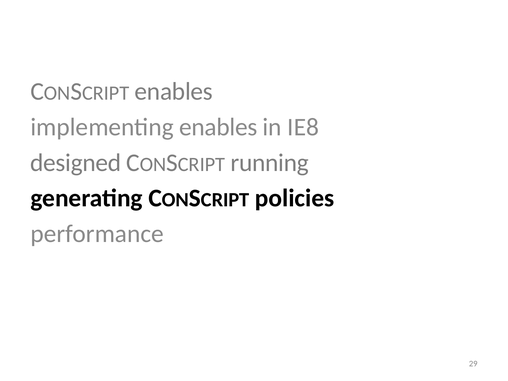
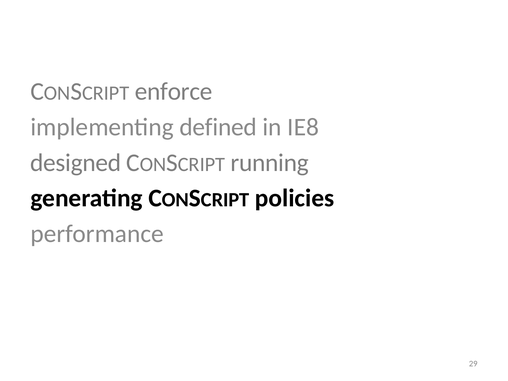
enables: enables -> enforce (174, 92)
implementing enables: enables -> defined (218, 127)
